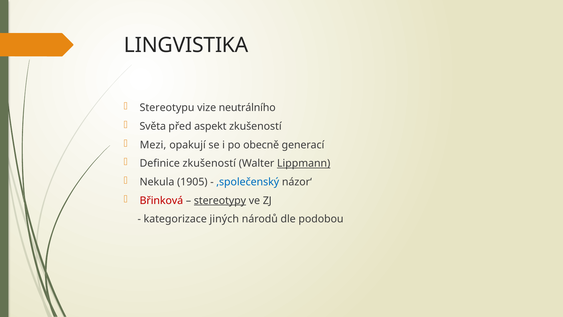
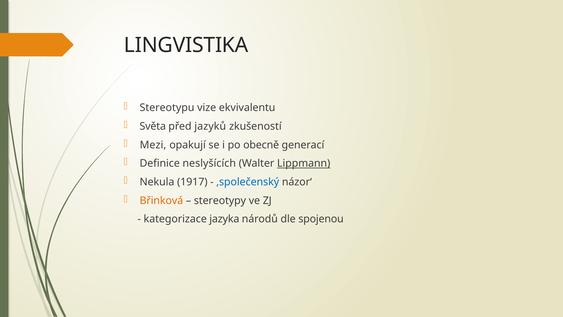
neutrálního: neutrálního -> ekvivalentu (247, 108)
aspekt: aspekt -> jazyků (210, 126)
Definice zkušeností: zkušeností -> neslyšících (209, 163)
1905: 1905 -> 1917 (192, 182)
Břinková colour: red -> orange (161, 200)
stereotypy underline: present -> none (220, 200)
jiných: jiných -> jazyka (224, 219)
podobou: podobou -> spojenou (321, 219)
